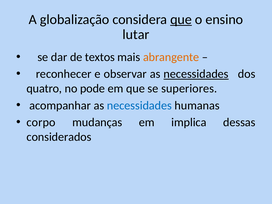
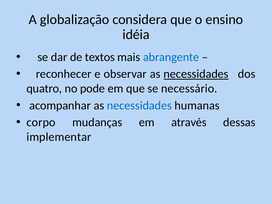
que underline: present -> none (181, 19)
lutar: lutar -> idéia (136, 35)
abrangente colour: orange -> blue (171, 57)
superiores: superiores -> necessário (189, 89)
implica: implica -> através (189, 122)
considerados: considerados -> implementar (59, 137)
